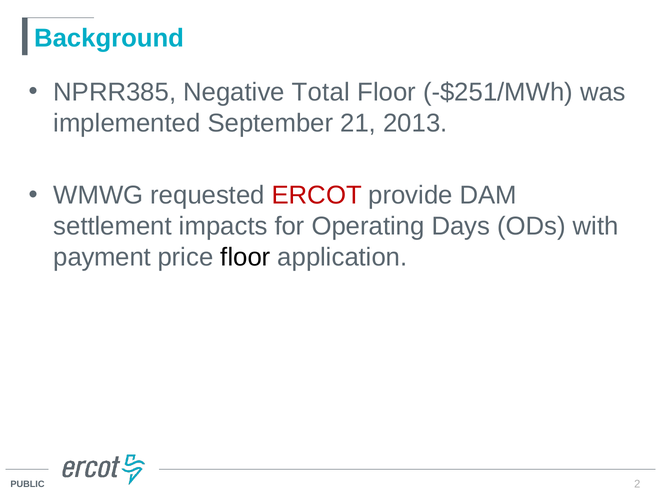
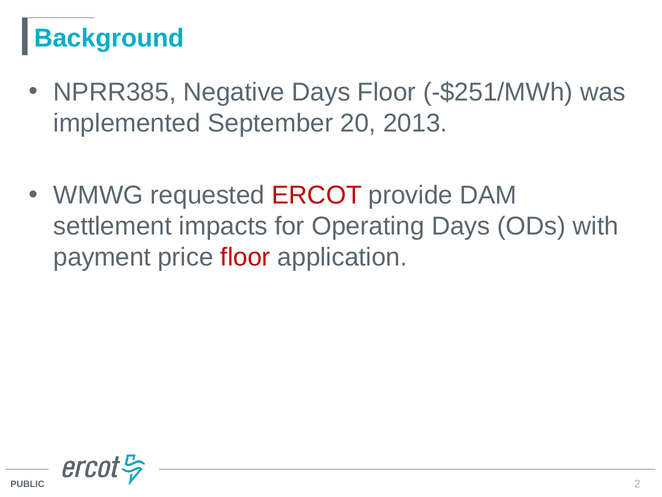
Negative Total: Total -> Days (321, 92)
21: 21 -> 20 (358, 123)
floor colour: black -> red (245, 257)
